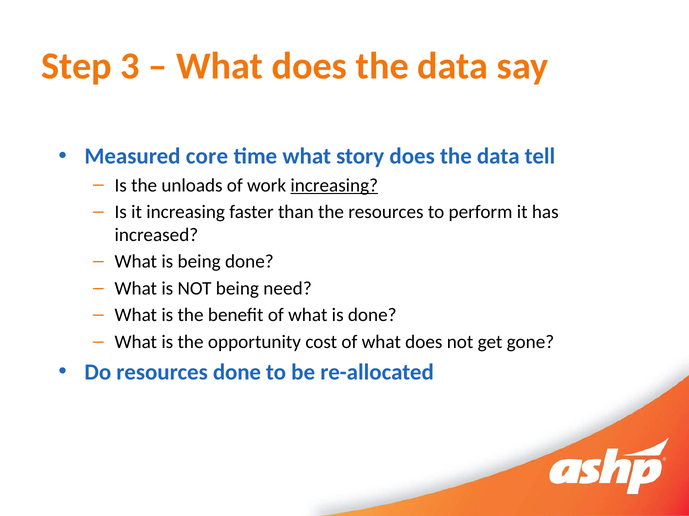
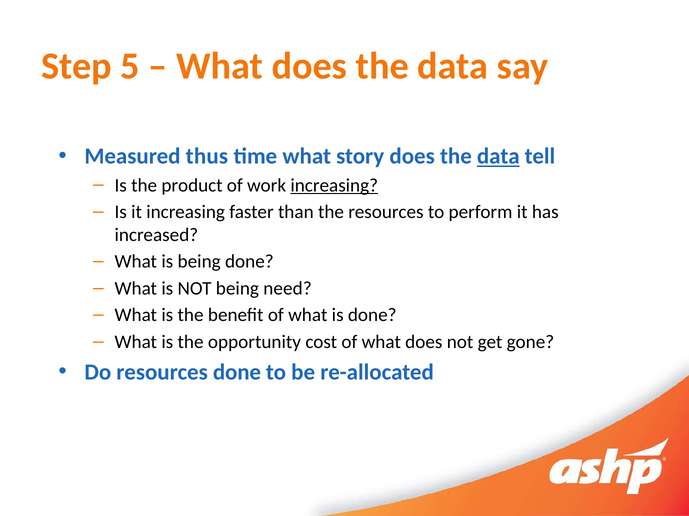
3: 3 -> 5 (130, 66)
core: core -> thus (207, 157)
data underline: none -> present (498, 157)
unloads: unloads -> product (192, 185)
